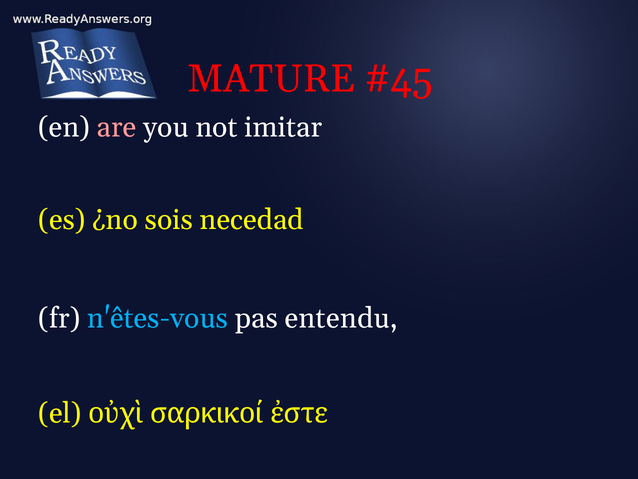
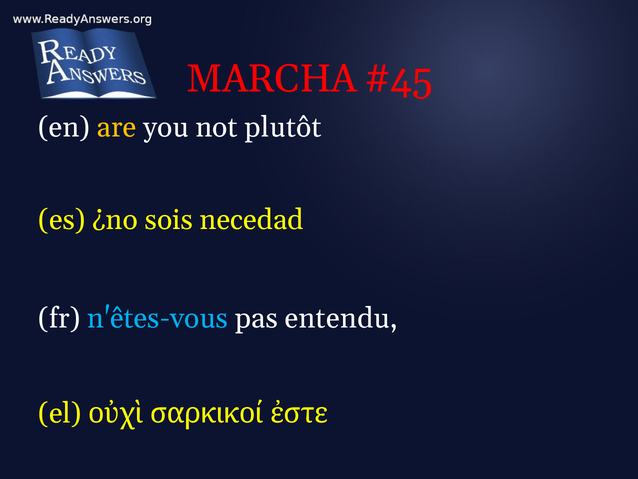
MATURE: MATURE -> MARCHA (272, 79)
are colour: pink -> yellow (117, 127)
imitar: imitar -> plutôt (283, 127)
